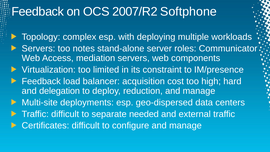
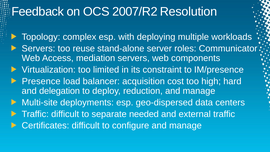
Softphone: Softphone -> Resolution (189, 12)
notes: notes -> reuse (84, 48)
Feedback: Feedback -> Presence (41, 81)
